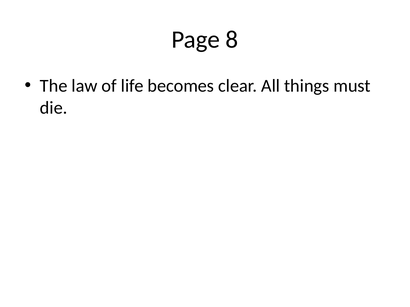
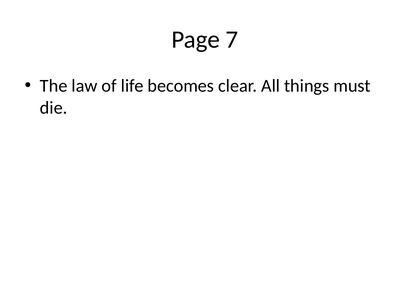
8: 8 -> 7 (232, 40)
